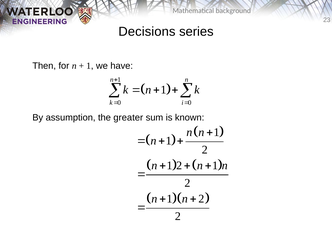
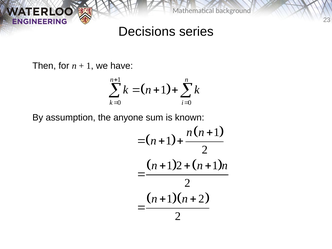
greater: greater -> anyone (128, 118)
